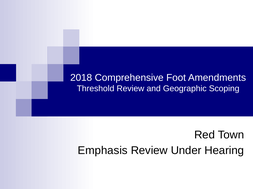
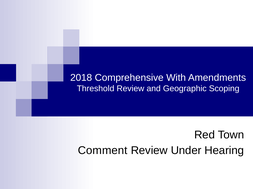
Foot: Foot -> With (176, 78)
Emphasis: Emphasis -> Comment (103, 151)
